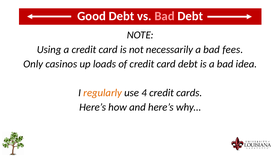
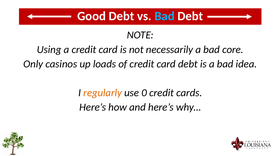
Bad colour: pink -> light blue (165, 16)
fees: fees -> core (233, 49)
4: 4 -> 0 (144, 93)
